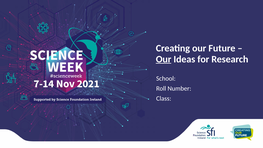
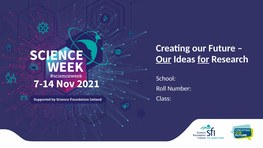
for underline: none -> present (203, 59)
